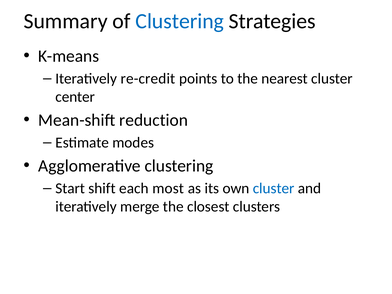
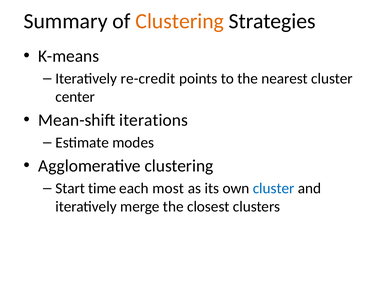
Clustering colour: blue -> orange (180, 21)
reduction: reduction -> iterations (154, 120)
shift: shift -> time (102, 188)
